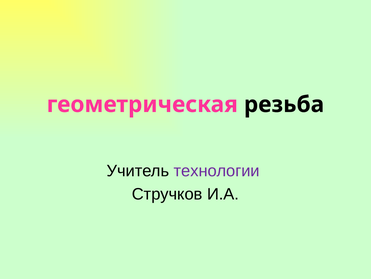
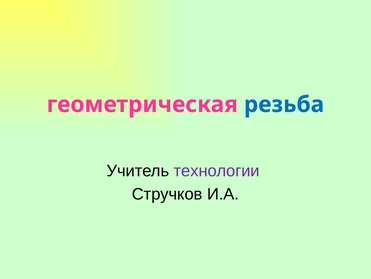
резьба colour: black -> blue (284, 104)
